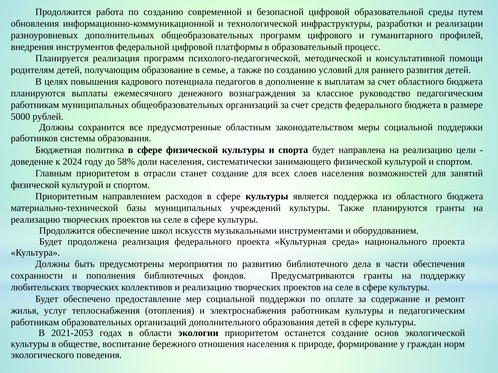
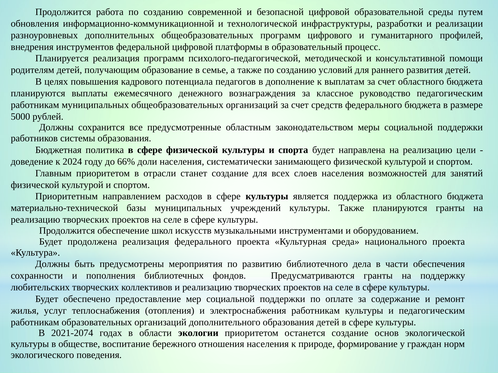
58%: 58% -> 66% (126, 162)
2021-2053: 2021-2053 -> 2021-2074 (72, 334)
